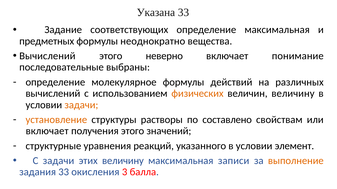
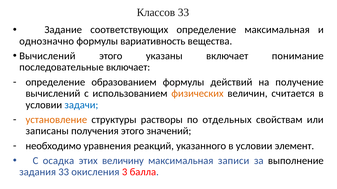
Указана: Указана -> Классов (156, 12)
предметных: предметных -> однозначно (47, 41)
неоднократно: неоднократно -> вариативность (153, 41)
неверно: неверно -> указаны (164, 56)
последовательные выбраны: выбраны -> включает (128, 67)
молекулярное: молекулярное -> образованием (124, 82)
различных: различных -> получение (299, 82)
величин величину: величину -> считается (293, 94)
задачи colour: orange -> blue (81, 105)
составлено: составлено -> отдельных (227, 120)
включает: включает -> записаны (47, 131)
структурные: структурные -> необходимо (53, 146)
С задачи: задачи -> осадка (58, 161)
выполнение colour: orange -> black (296, 161)
